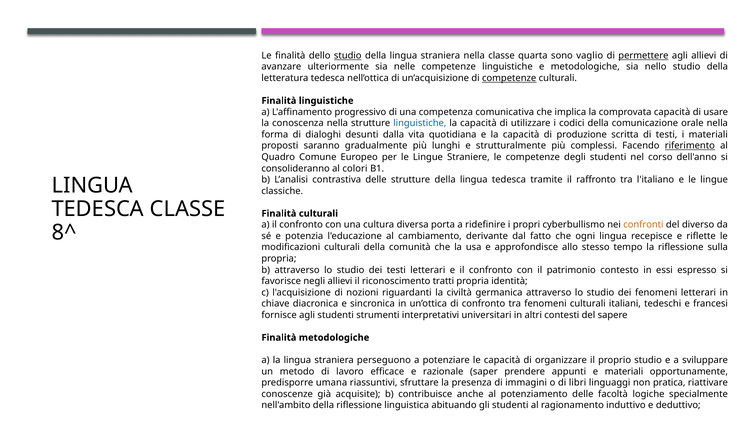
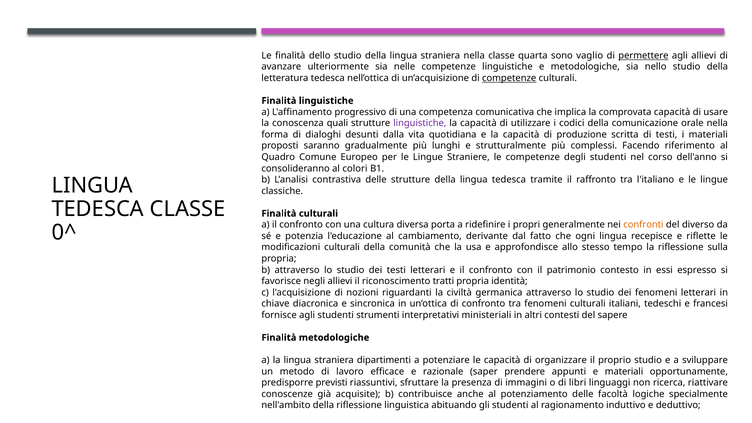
studio underline: present -> none (348, 56)
conoscenza nella: nella -> quali (337, 123)
linguistiche colour: blue -> purple (420, 123)
riferimento underline: present -> none (690, 146)
cyberbullismo: cyberbullismo -> generalmente (574, 225)
8^: 8^ -> 0^ (64, 233)
universitari: universitari -> ministeriali (486, 315)
perseguono: perseguono -> dipartimenti (384, 360)
umana: umana -> previsti (332, 383)
pratica: pratica -> ricerca (669, 383)
